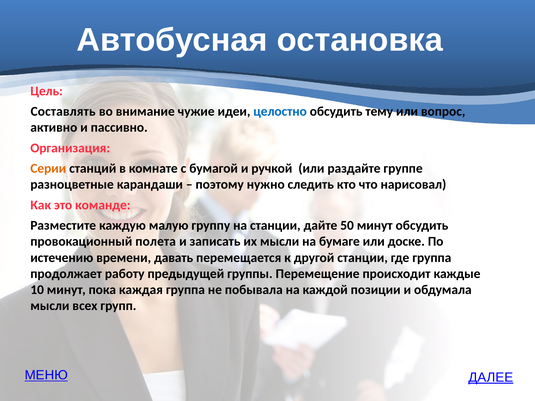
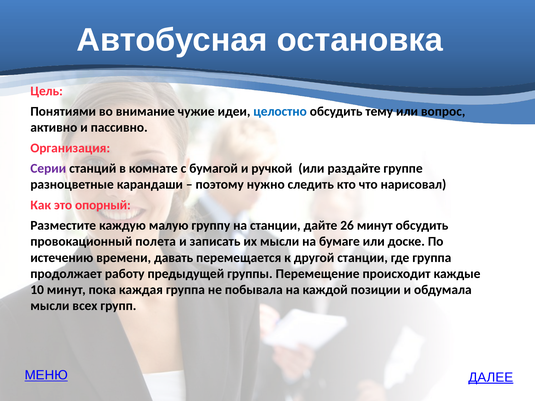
Составлять: Составлять -> Понятиями (63, 111)
Серии colour: orange -> purple (48, 169)
команде: команде -> опорный (103, 205)
50: 50 -> 26 (347, 226)
